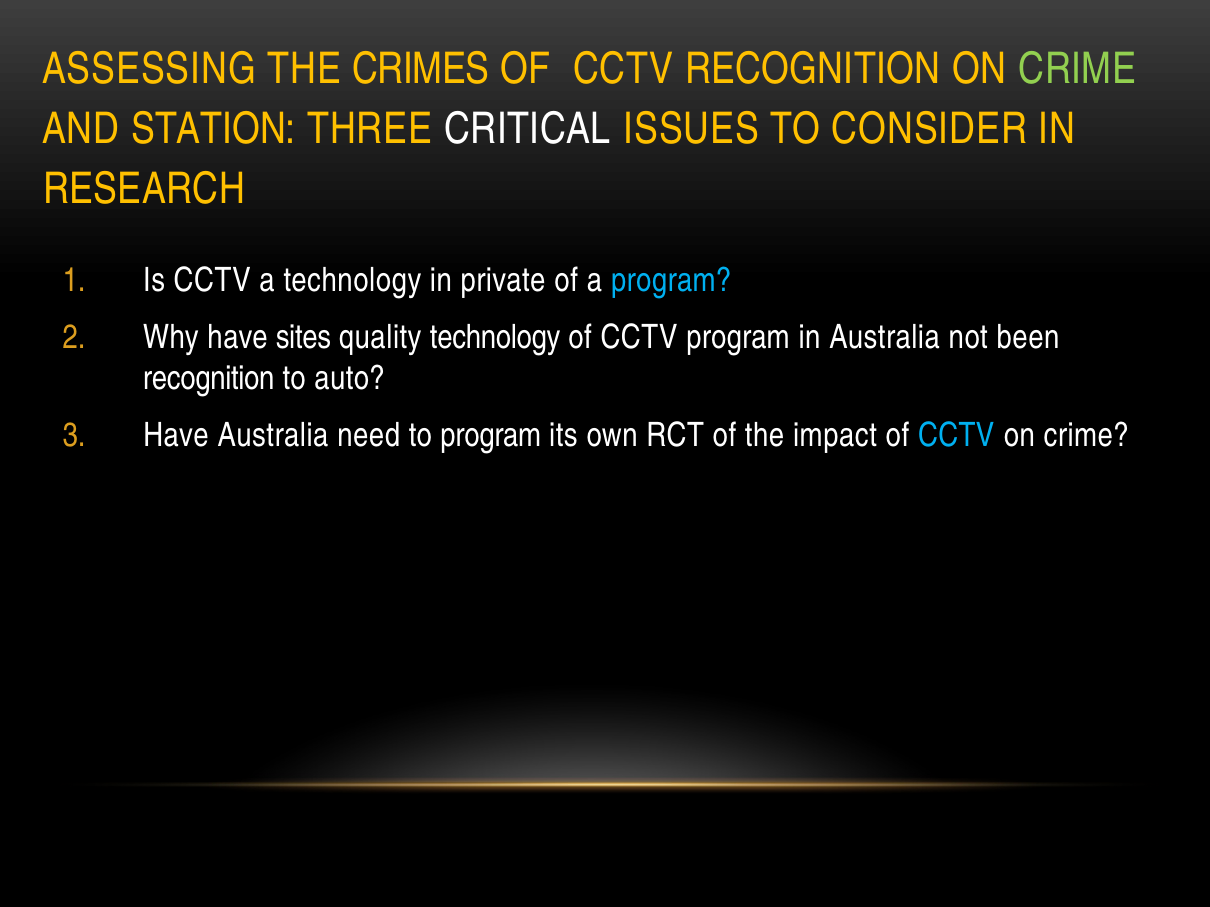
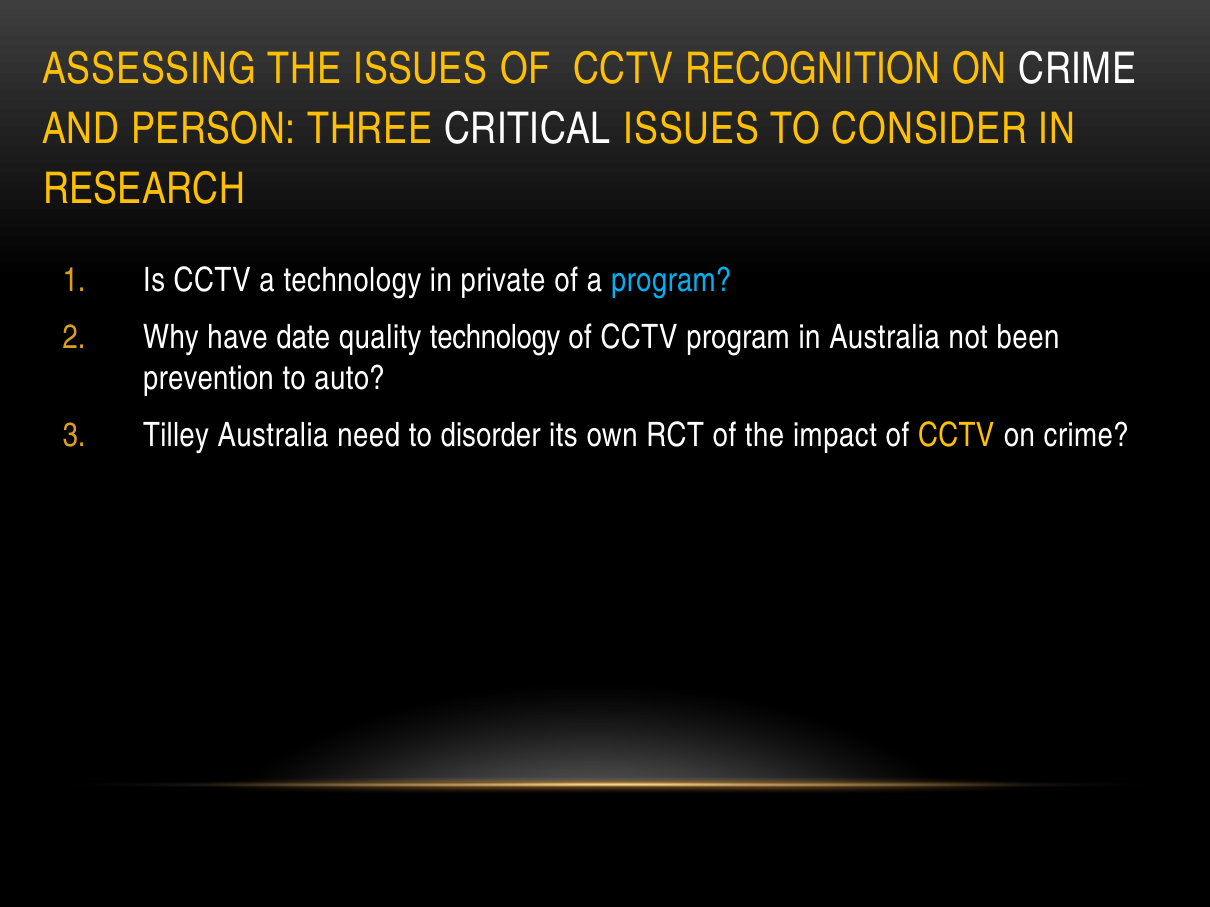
THE CRIMES: CRIMES -> ISSUES (420, 69)
CRIME colour: light green -> white (1078, 69)
STATION: STATION -> PERSON (213, 129)
sites: sites -> date (303, 338)
recognition: recognition -> prevention (208, 378)
Have: Have -> Tilley (176, 435)
to program: program -> disorder (491, 435)
CCTV colour: light blue -> yellow (956, 435)
